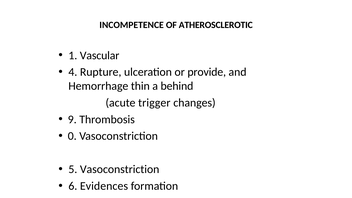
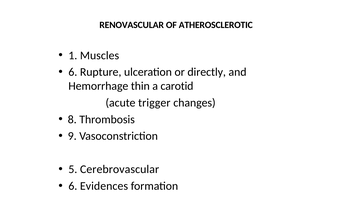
INCOMPETENCE: INCOMPETENCE -> RENOVASCULAR (132, 25)
Vascular: Vascular -> Muscles (100, 55)
4: 4 -> 6 (73, 72)
provide: provide -> directly (207, 72)
behind: behind -> carotid (177, 86)
9: 9 -> 8 (72, 119)
0: 0 -> 9 (72, 136)
5 Vasoconstriction: Vasoconstriction -> Cerebrovascular (120, 169)
